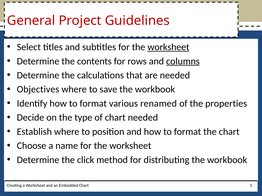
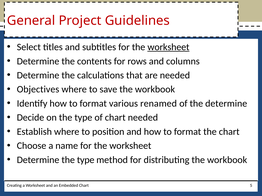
columns underline: present -> none (183, 61)
the properties: properties -> determine (226, 104)
Determine the click: click -> type (86, 160)
